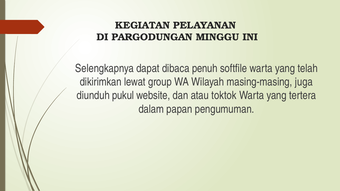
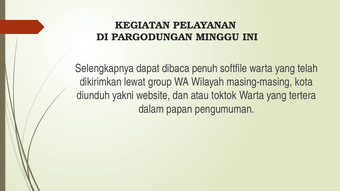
juga: juga -> kota (304, 82)
pukul: pukul -> yakni (123, 96)
